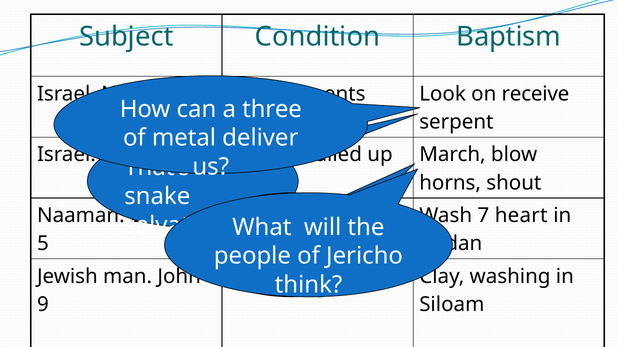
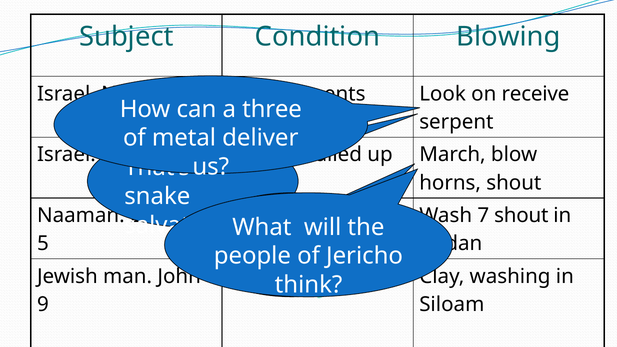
Baptism: Baptism -> Blowing (509, 37)
7 heart: heart -> shout (521, 215)
